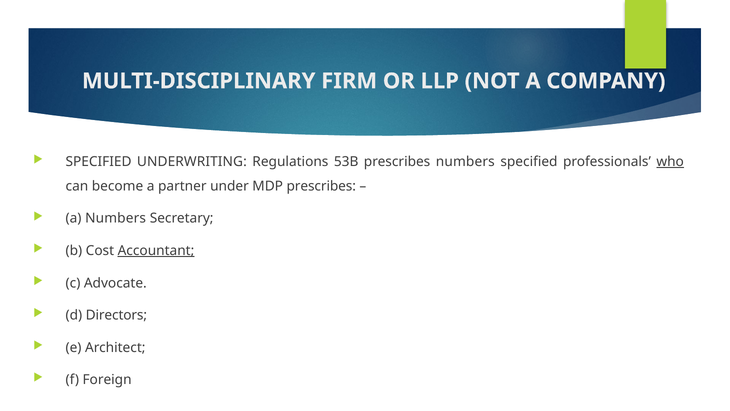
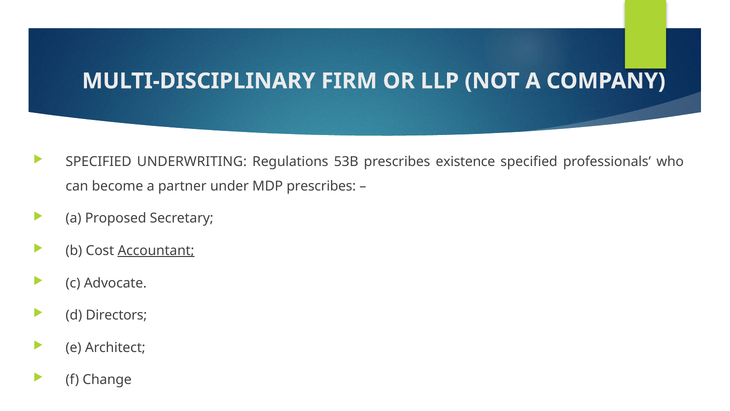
prescribes numbers: numbers -> existence (465, 161)
who underline: present -> none (670, 161)
a Numbers: Numbers -> Proposed (116, 218)
Foreign: Foreign -> Change (107, 379)
